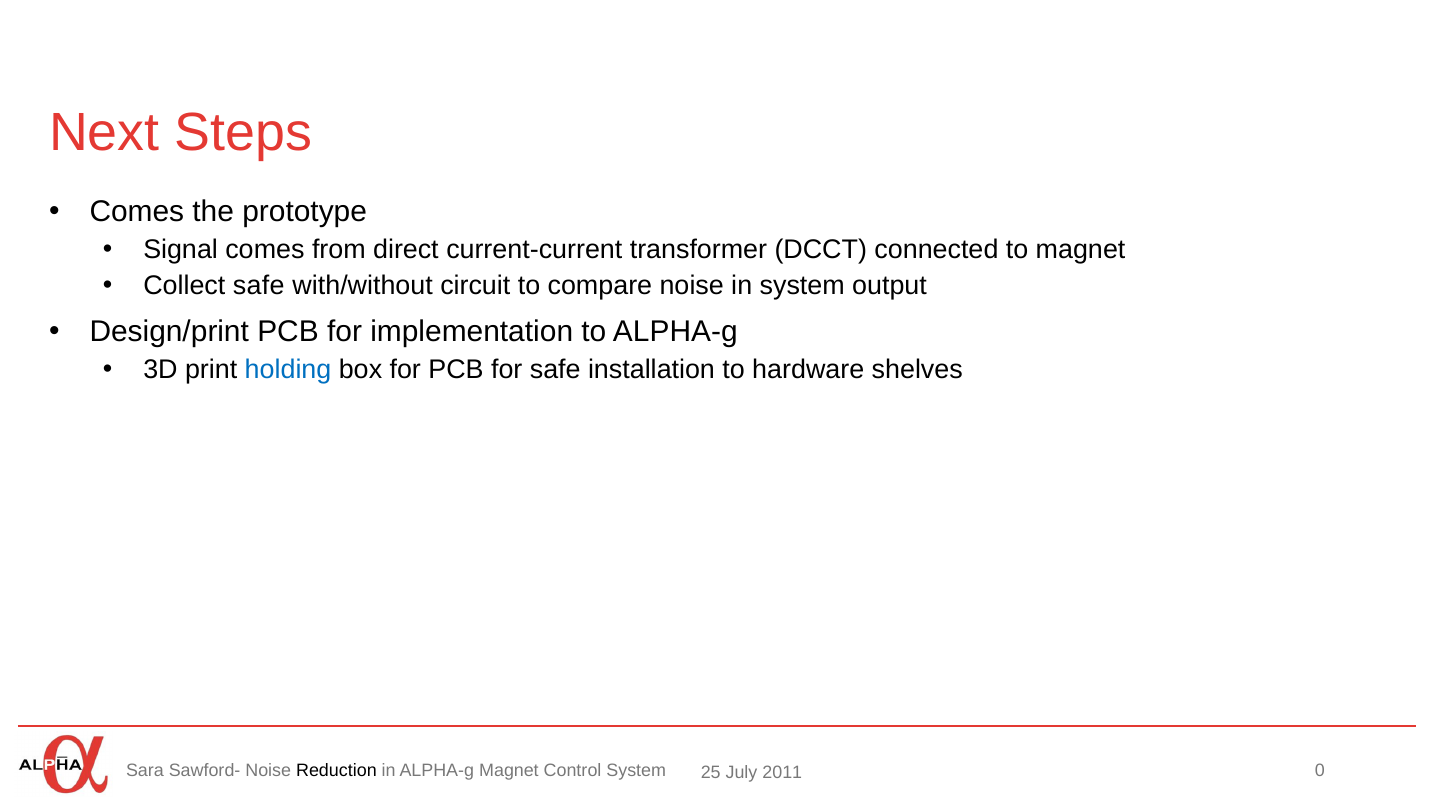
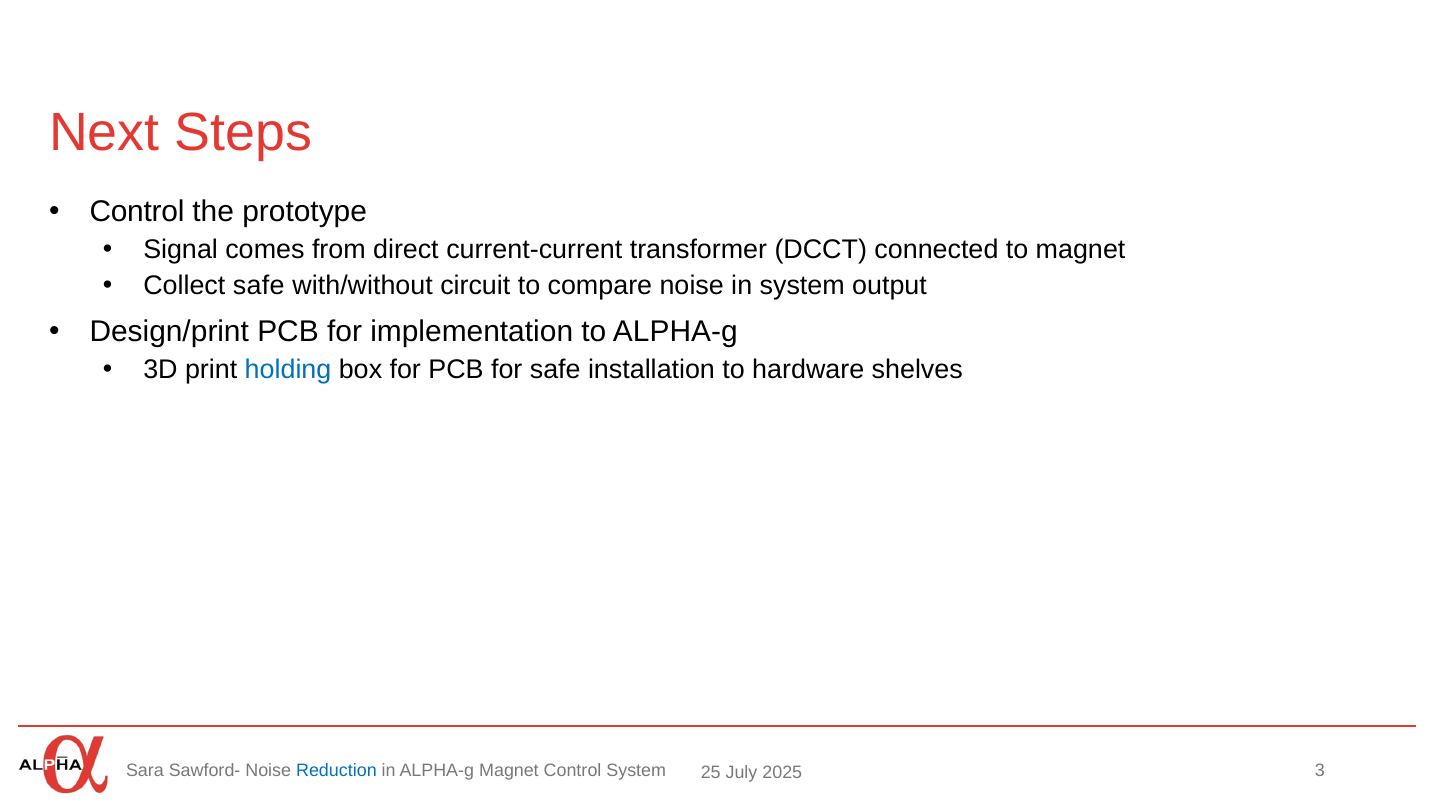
Comes: Comes -> Control (137, 211)
Reduction colour: black -> blue (336, 770)
0: 0 -> 3 (1320, 770)
2011: 2011 -> 2025 (782, 772)
